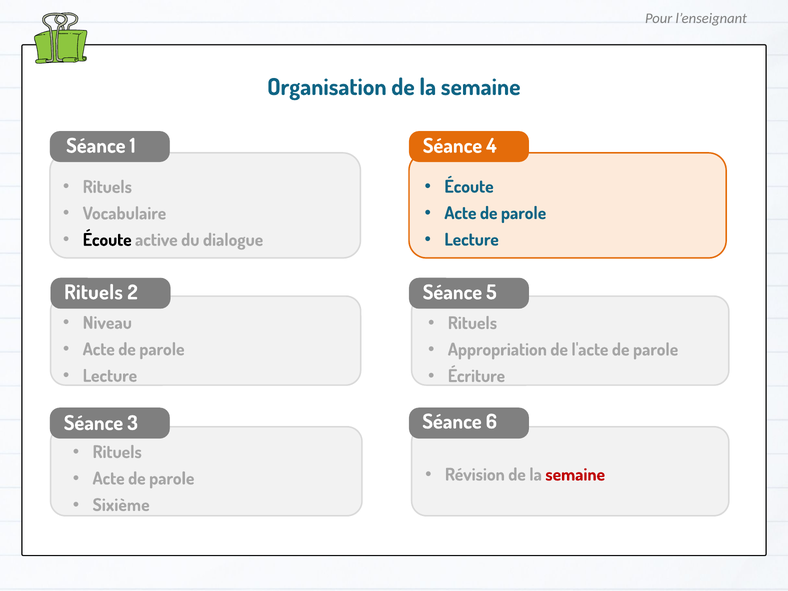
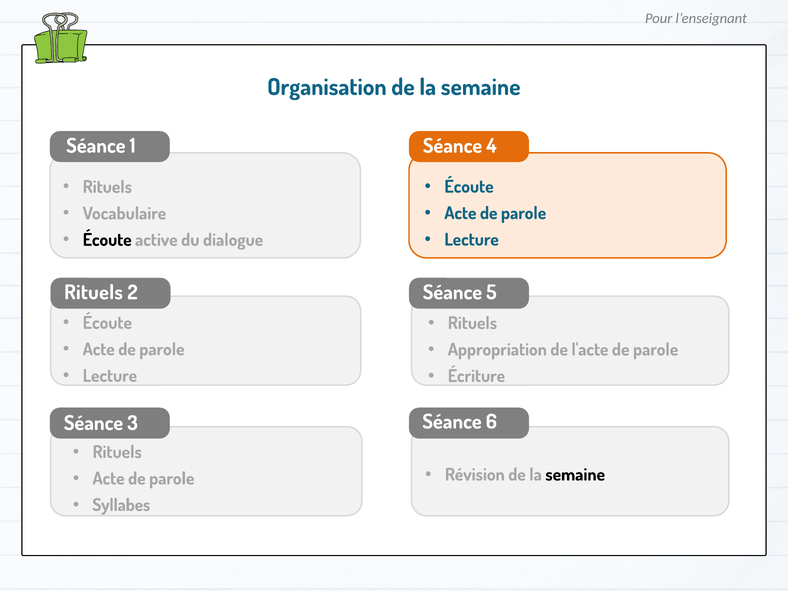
Niveau: Niveau -> Écoute (107, 323)
semaine colour: red -> black (575, 475)
Sixième: Sixième -> Syllabes (121, 505)
